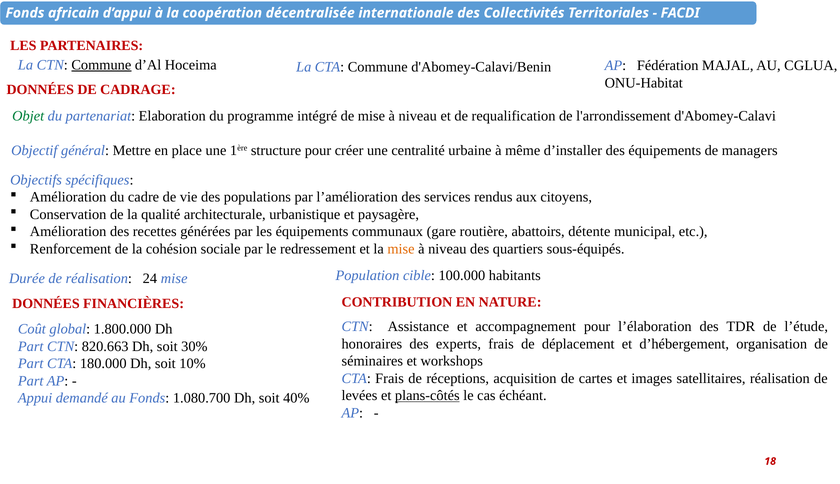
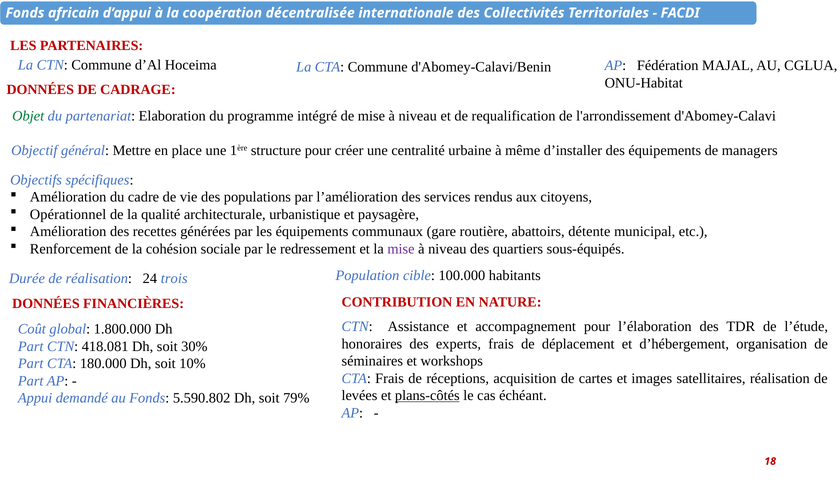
Commune underline: present -> none (101, 65)
Conservation: Conservation -> Opérationnel (68, 214)
mise colour: orange -> purple (401, 249)
24 mise: mise -> trois (174, 278)
820.663: 820.663 -> 418.081 (105, 346)
1.080.700: 1.080.700 -> 5.590.802 (202, 398)
40%: 40% -> 79% (296, 398)
